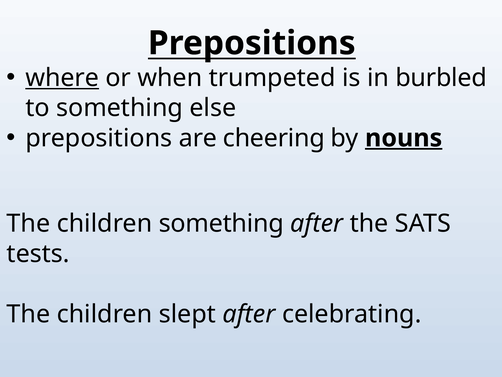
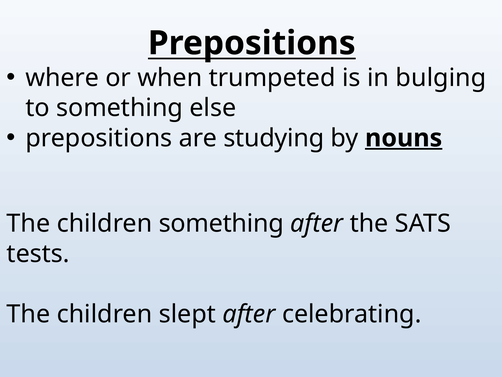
where underline: present -> none (62, 78)
burbled: burbled -> bulging (441, 78)
cheering: cheering -> studying (274, 138)
